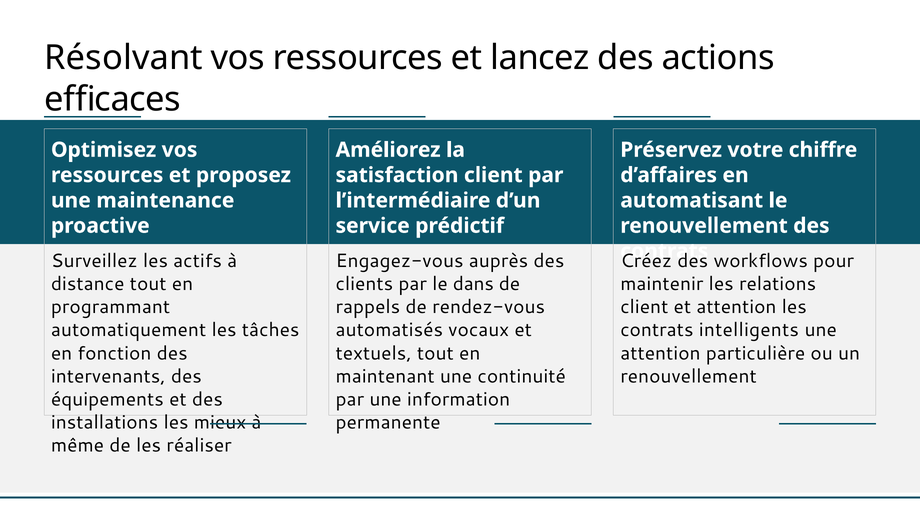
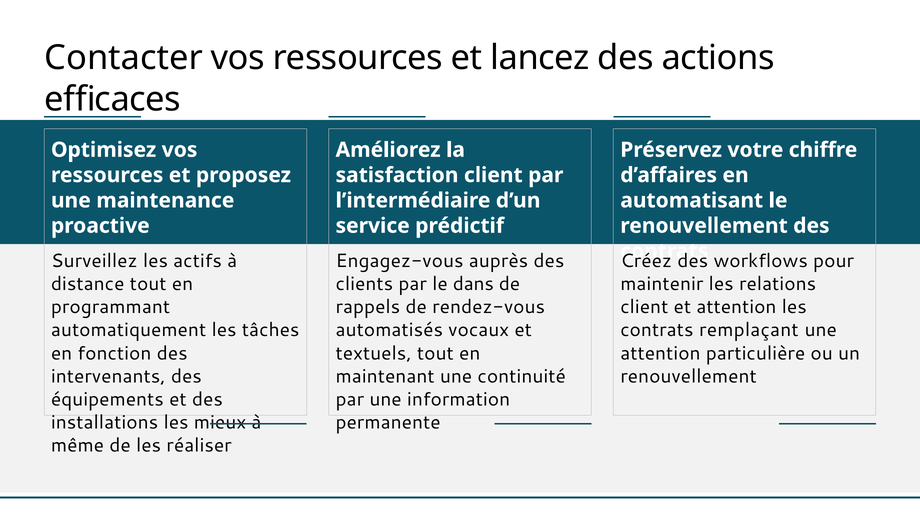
Résolvant: Résolvant -> Contacter (124, 58)
intelligents: intelligents -> remplaçant (749, 330)
